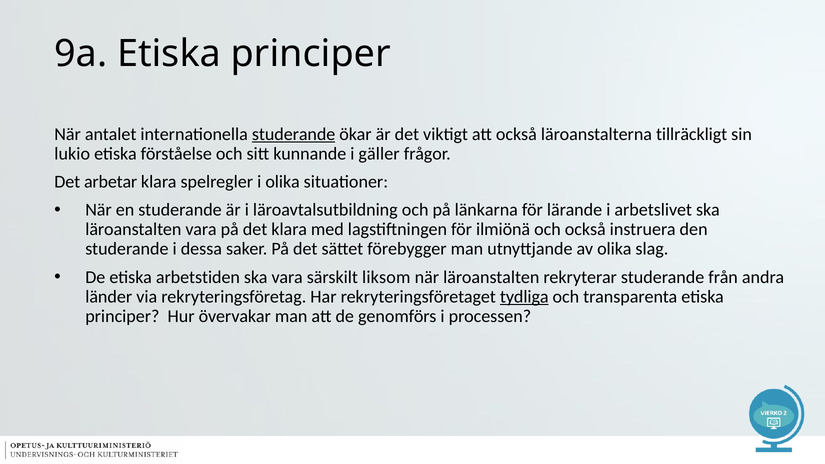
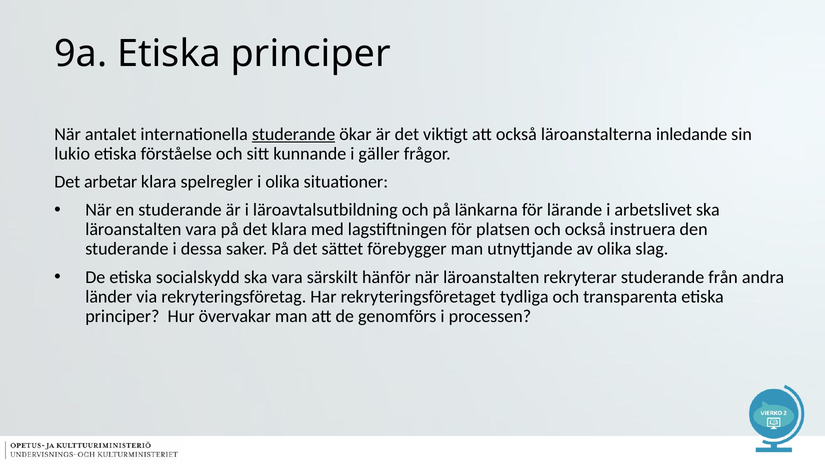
tillräckligt: tillräckligt -> inledande (692, 134)
ilmiönä: ilmiönä -> platsen (503, 230)
arbetstiden: arbetstiden -> socialskydd (198, 277)
liksom: liksom -> hänför (386, 277)
tydliga underline: present -> none (524, 297)
